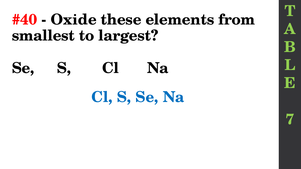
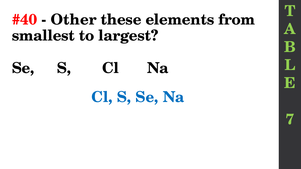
Oxide: Oxide -> Other (74, 20)
